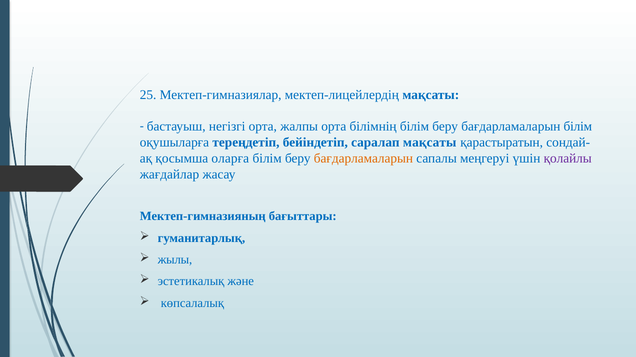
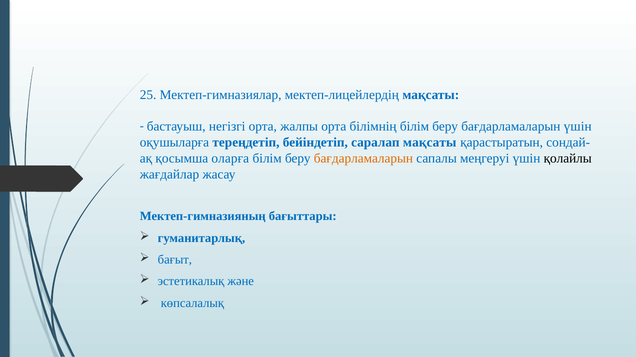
бағдарламаларын білім: білім -> үшін (578, 127)
қолайлы colour: purple -> black (568, 159)
жылы: жылы -> бағыт (175, 260)
